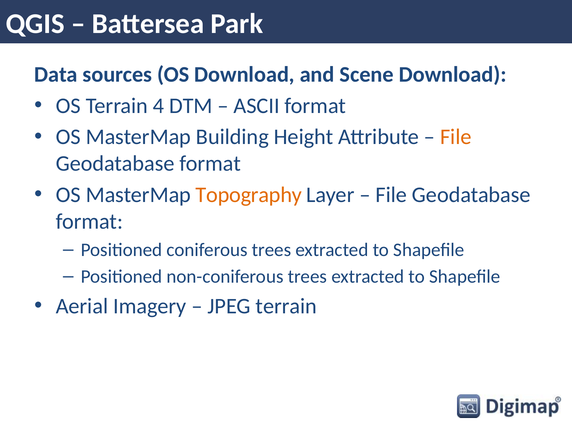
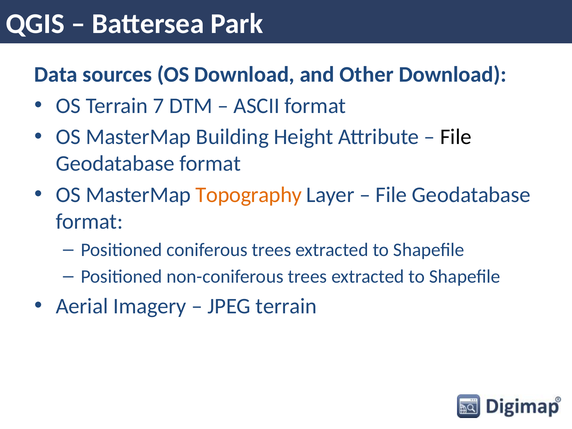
Scene: Scene -> Other (367, 75)
4: 4 -> 7 (159, 106)
File colour: orange -> black (456, 137)
